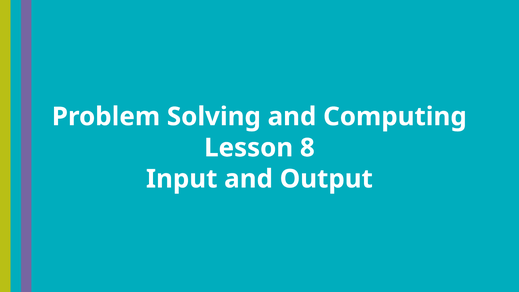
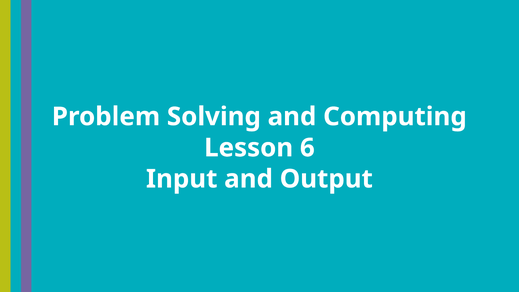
8: 8 -> 6 (307, 148)
